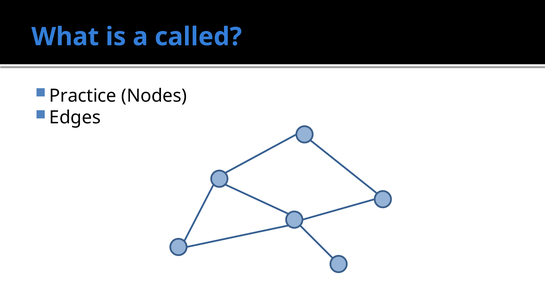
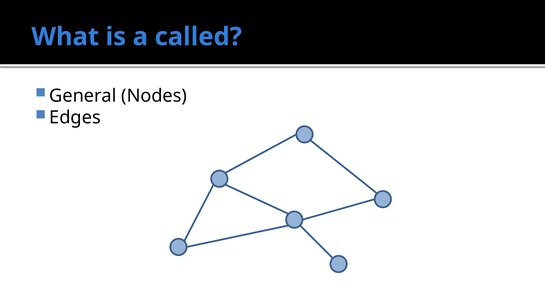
Practice: Practice -> General (83, 96)
